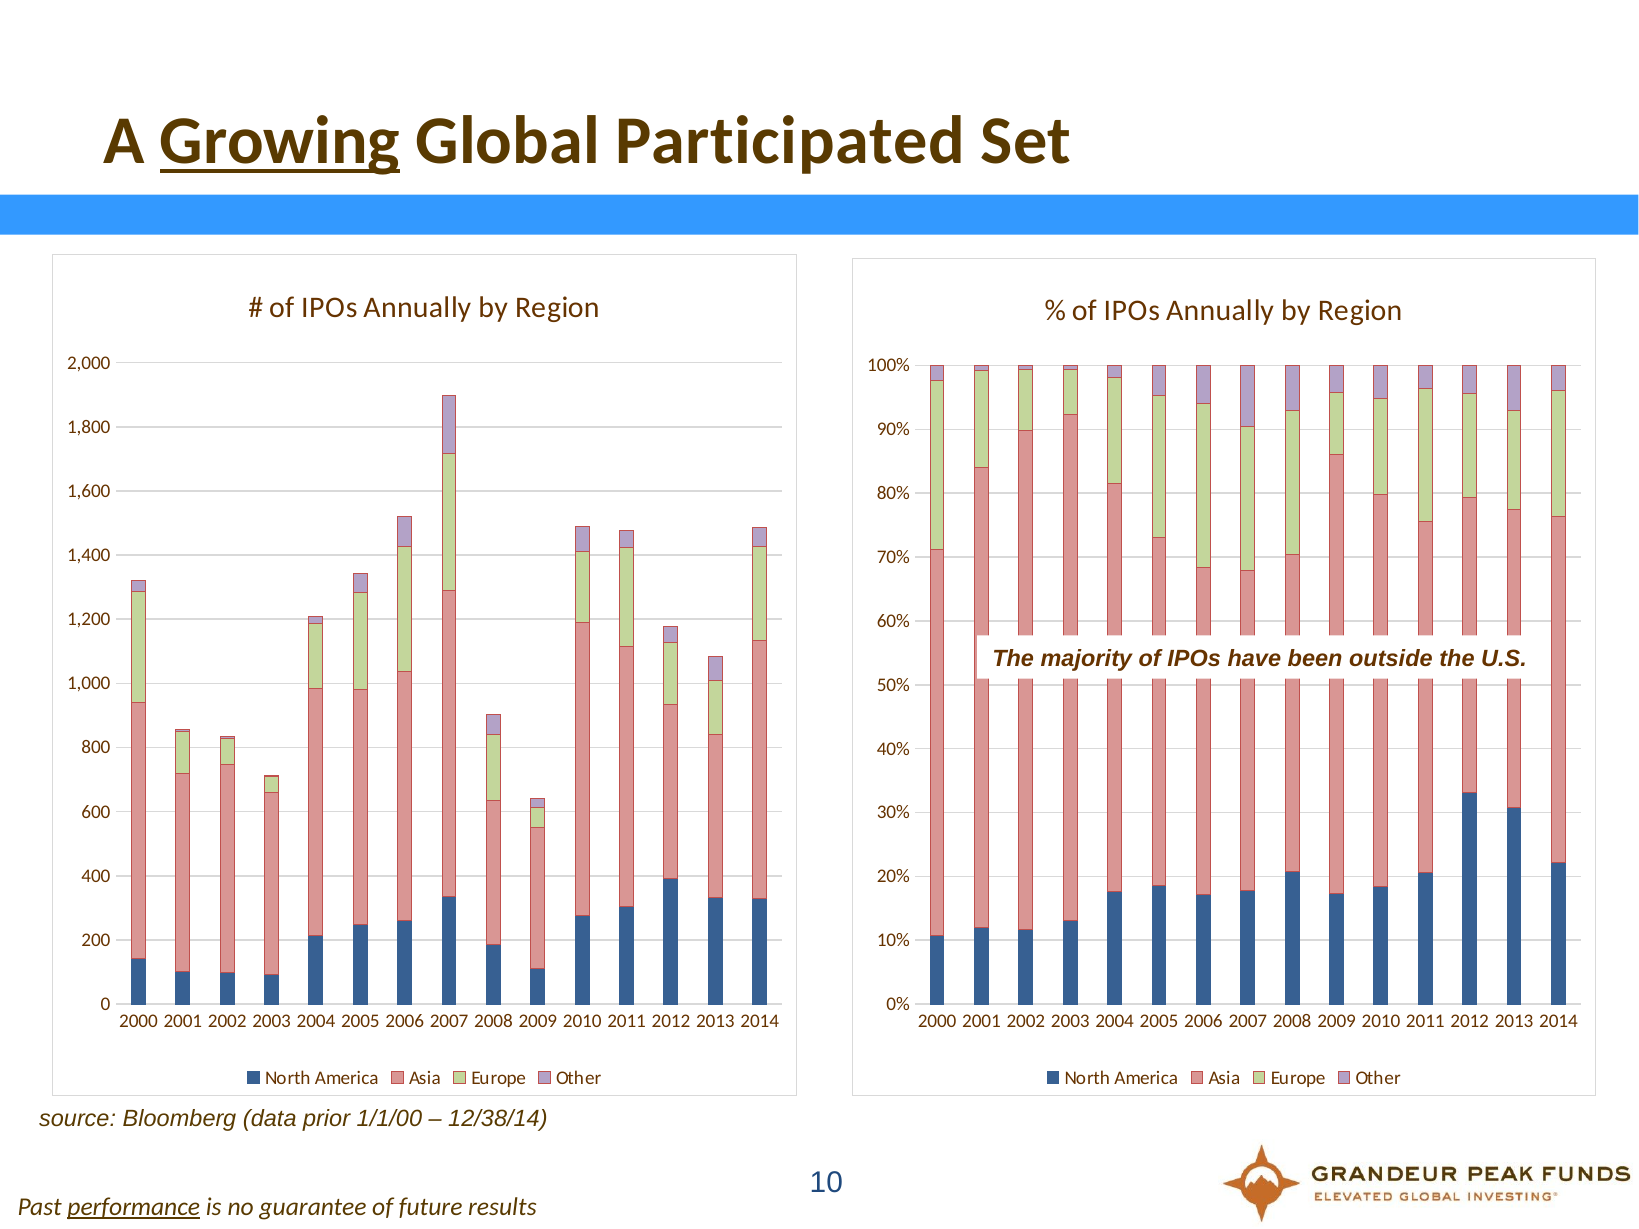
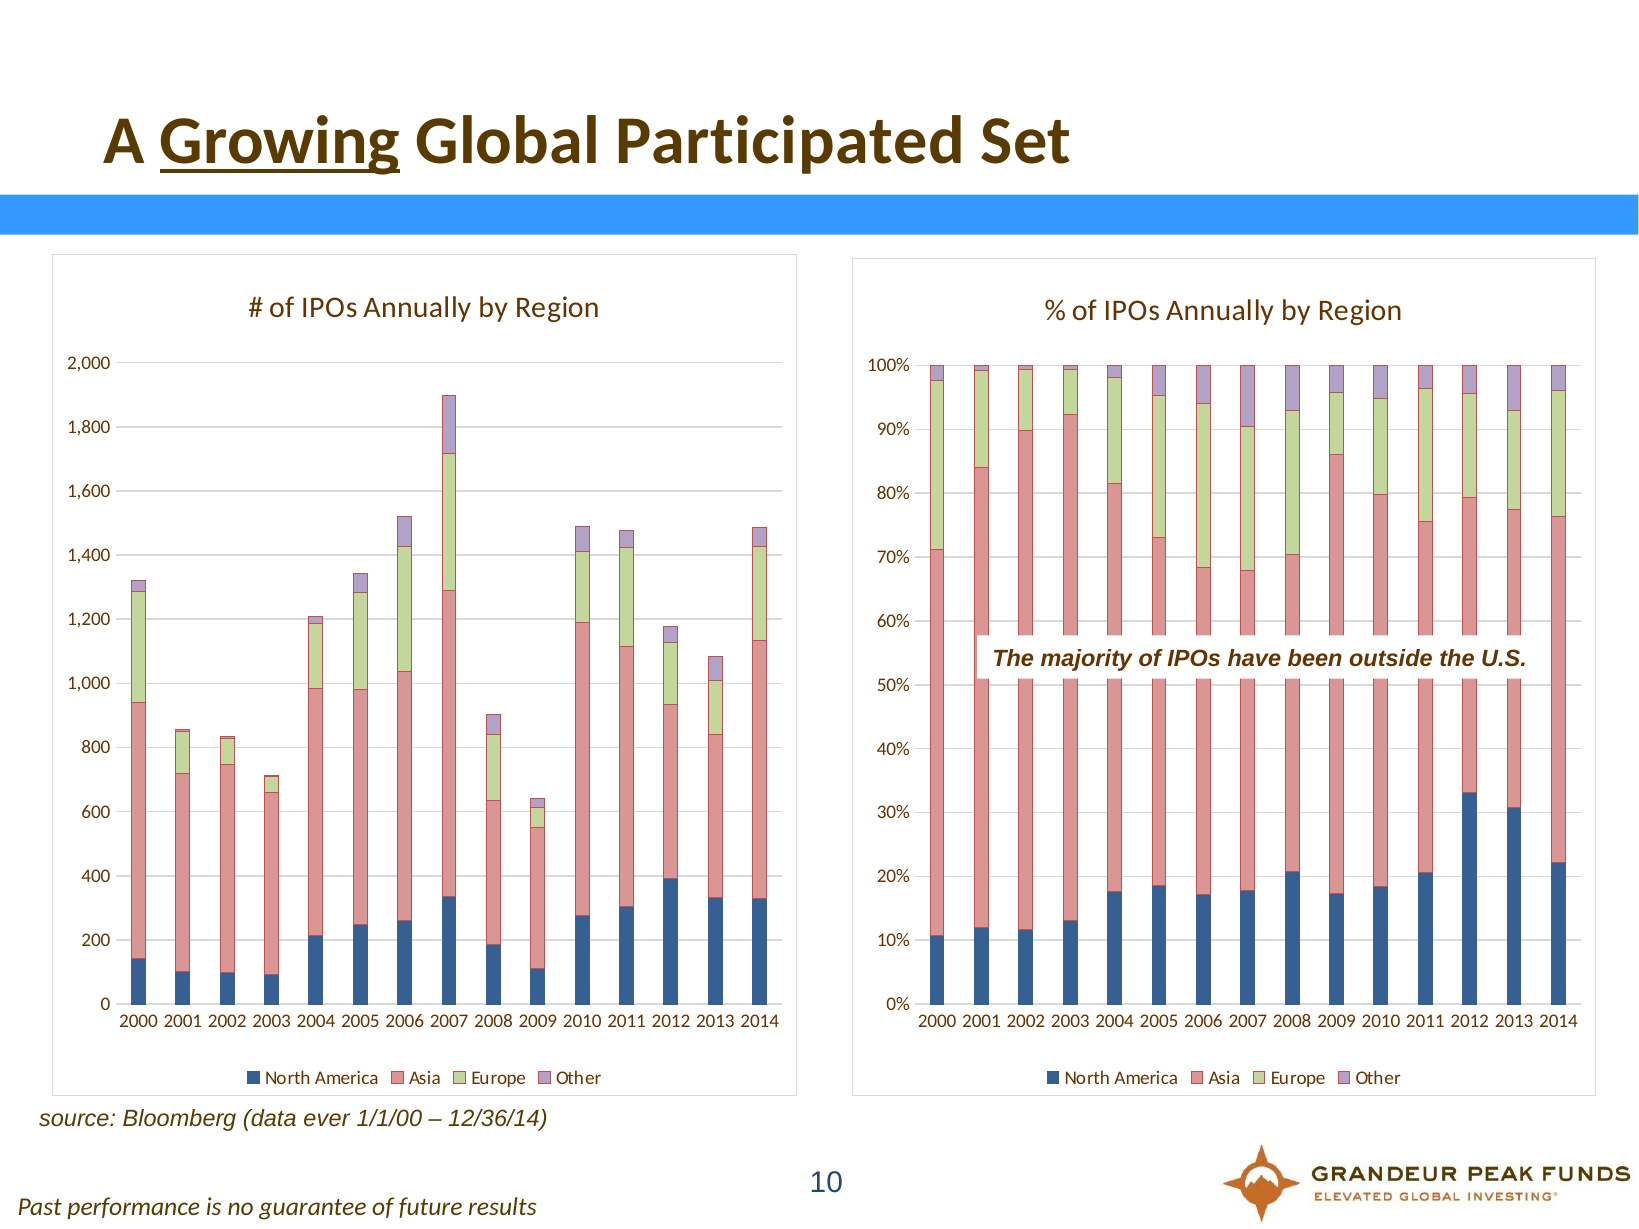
prior: prior -> ever (326, 1119)
12/38/14: 12/38/14 -> 12/36/14 (498, 1119)
performance underline: present -> none (134, 1207)
